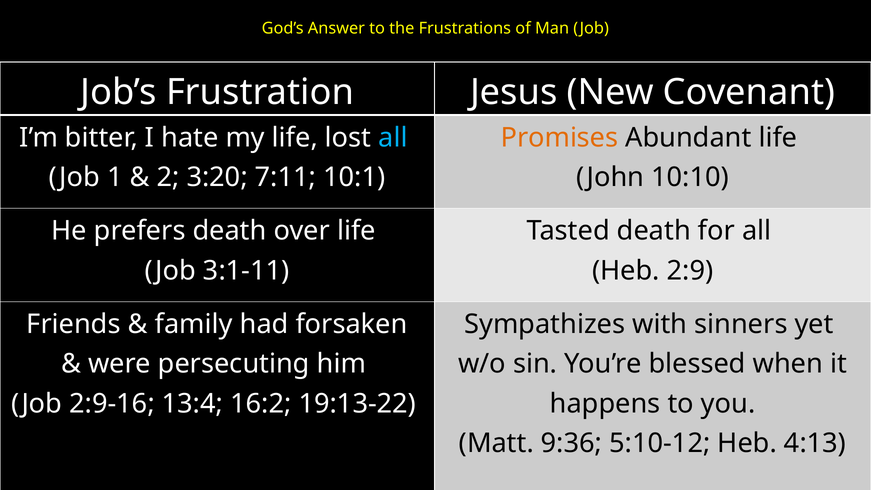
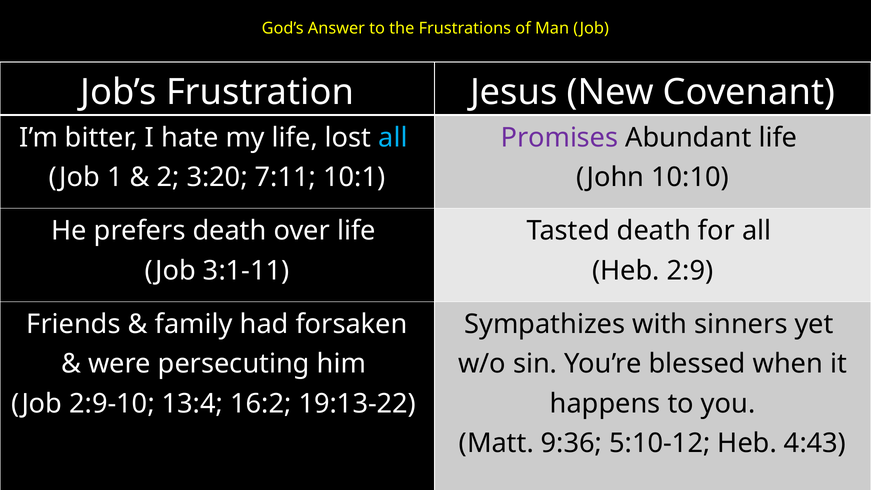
Promises colour: orange -> purple (559, 138)
2:9-16: 2:9-16 -> 2:9-10 (112, 403)
4:13: 4:13 -> 4:43 (815, 443)
